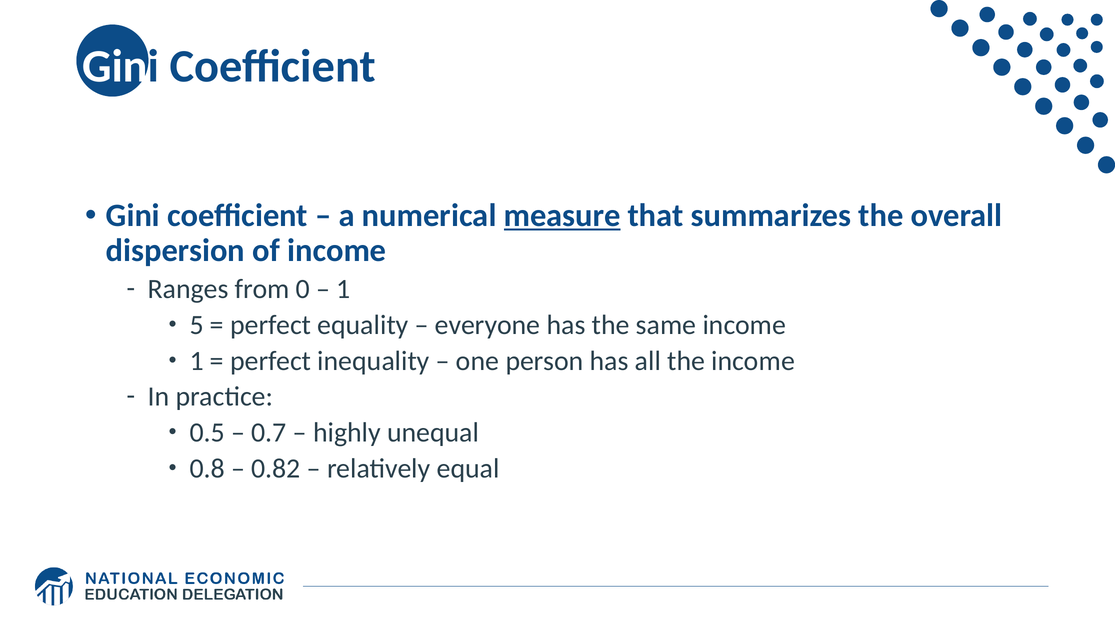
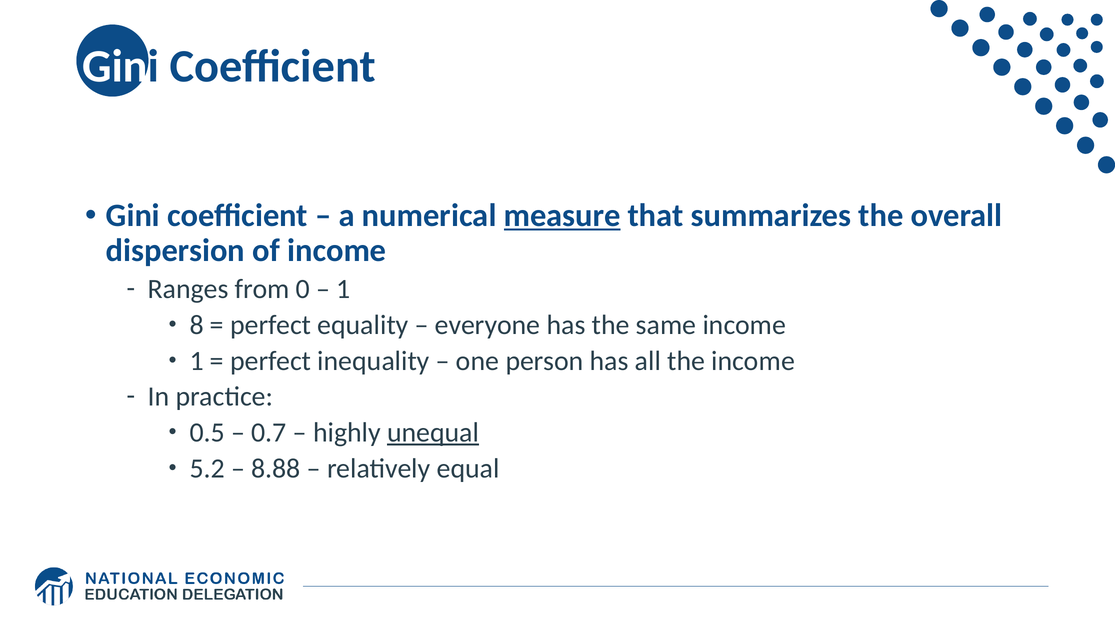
5: 5 -> 8 (197, 325)
unequal underline: none -> present (433, 433)
0.8: 0.8 -> 5.2 (207, 469)
0.82: 0.82 -> 8.88 (276, 469)
